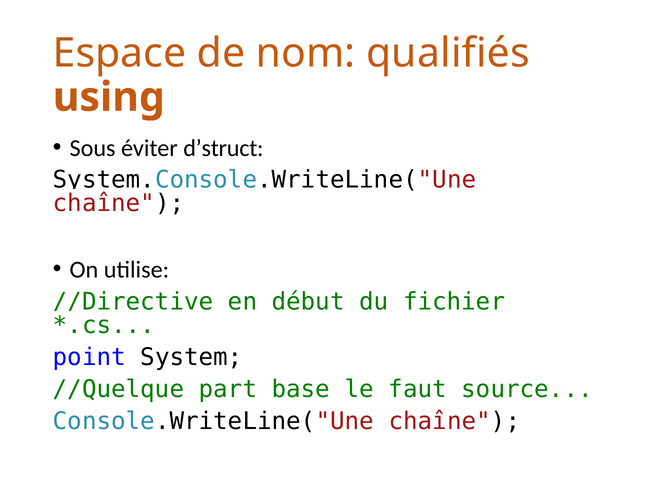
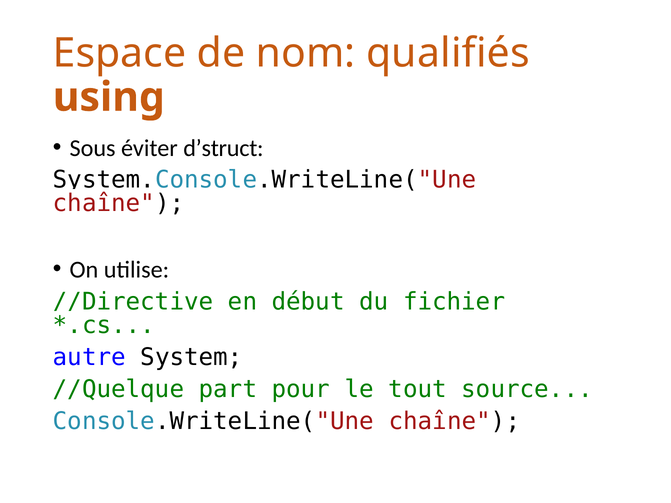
point: point -> autre (89, 357)
base: base -> pour (301, 389)
faut: faut -> tout (418, 389)
